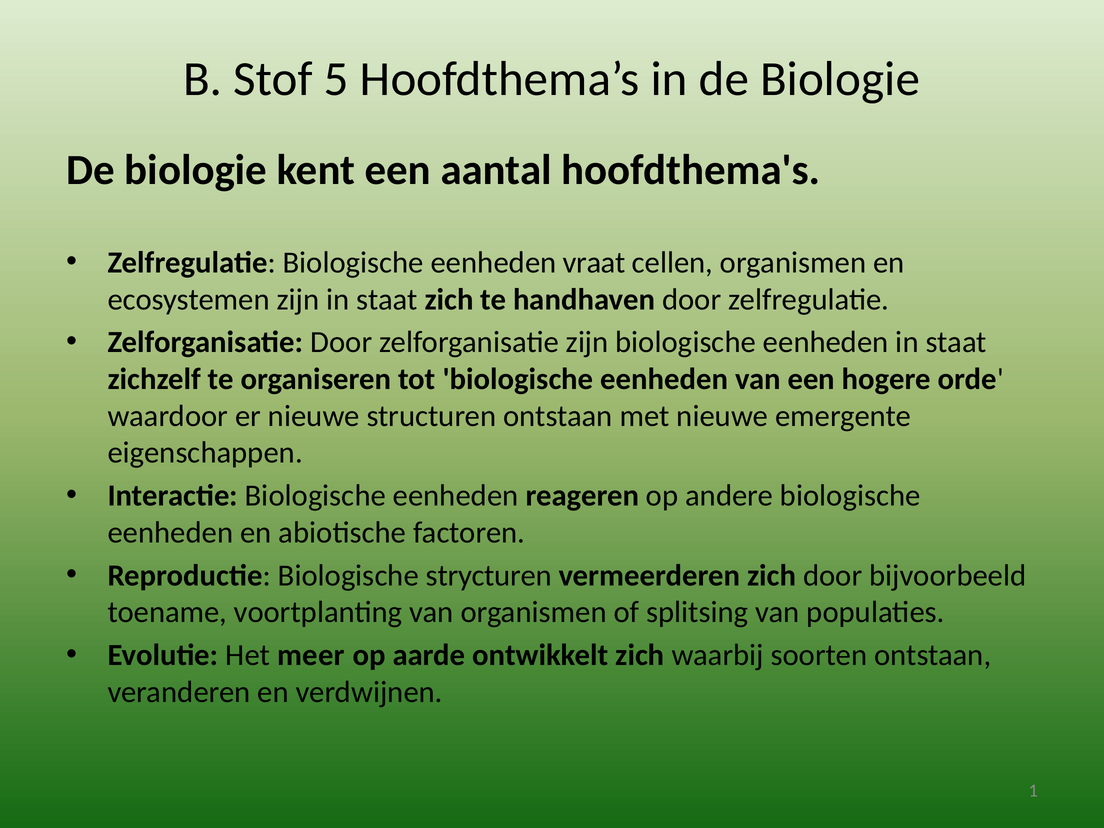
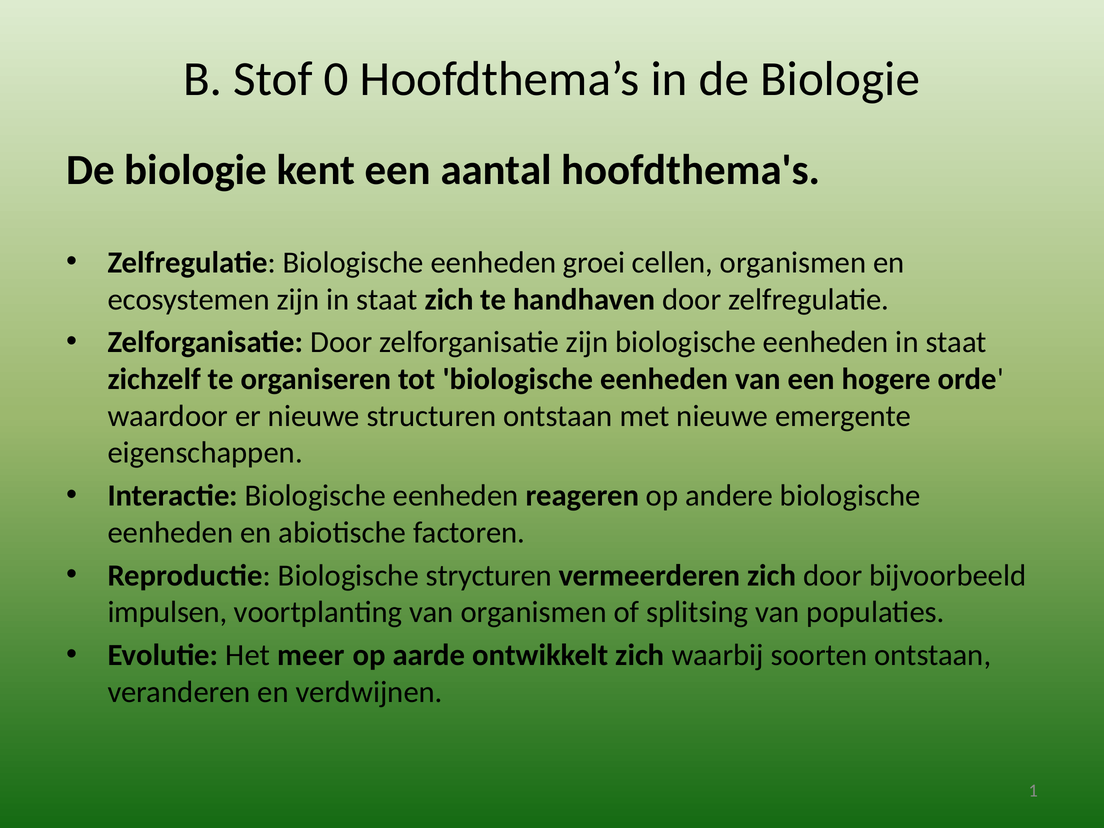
5: 5 -> 0 (336, 79)
vraat: vraat -> groei (594, 263)
toename: toename -> impulsen (167, 612)
